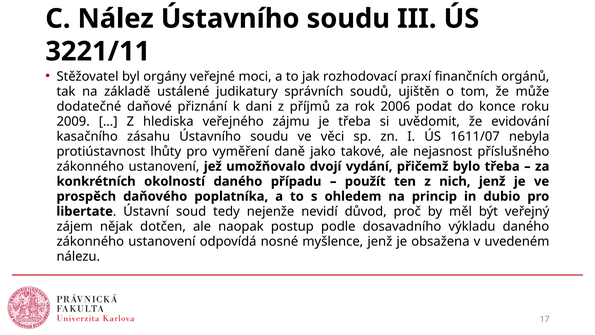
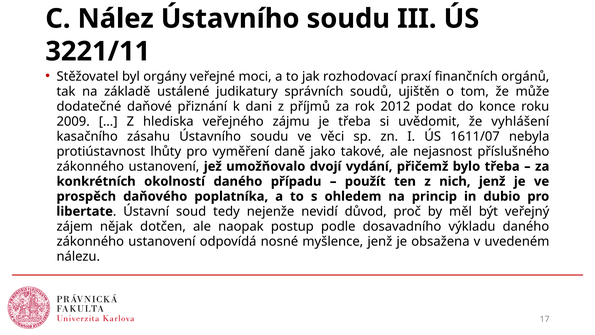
2006: 2006 -> 2012 (395, 106)
evidování: evidování -> vyhlášení (520, 121)
